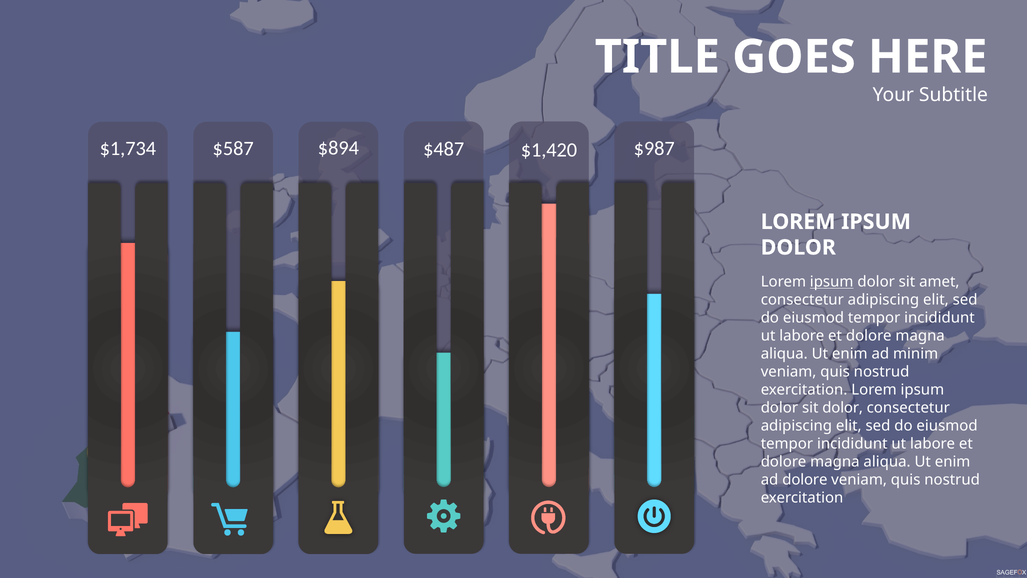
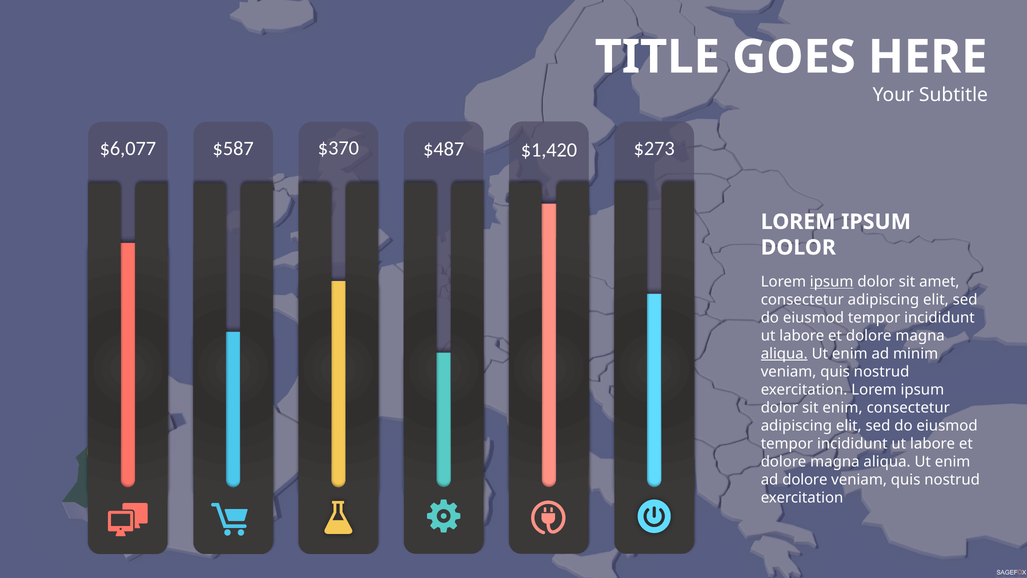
$1,734: $1,734 -> $6,077 (128, 149)
$894: $894 -> $370 (338, 148)
$987: $987 -> $273 (654, 149)
aliqua underline: none -> present (784, 354)
sit dolor: dolor -> enim (842, 407)
